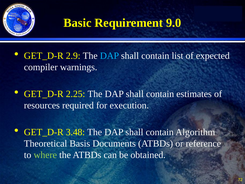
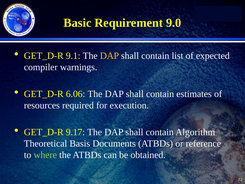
2.9: 2.9 -> 9.1 (73, 56)
DAP colour: light blue -> yellow (110, 56)
2.25: 2.25 -> 6.06 (76, 94)
3.48: 3.48 -> 9.17 (75, 132)
